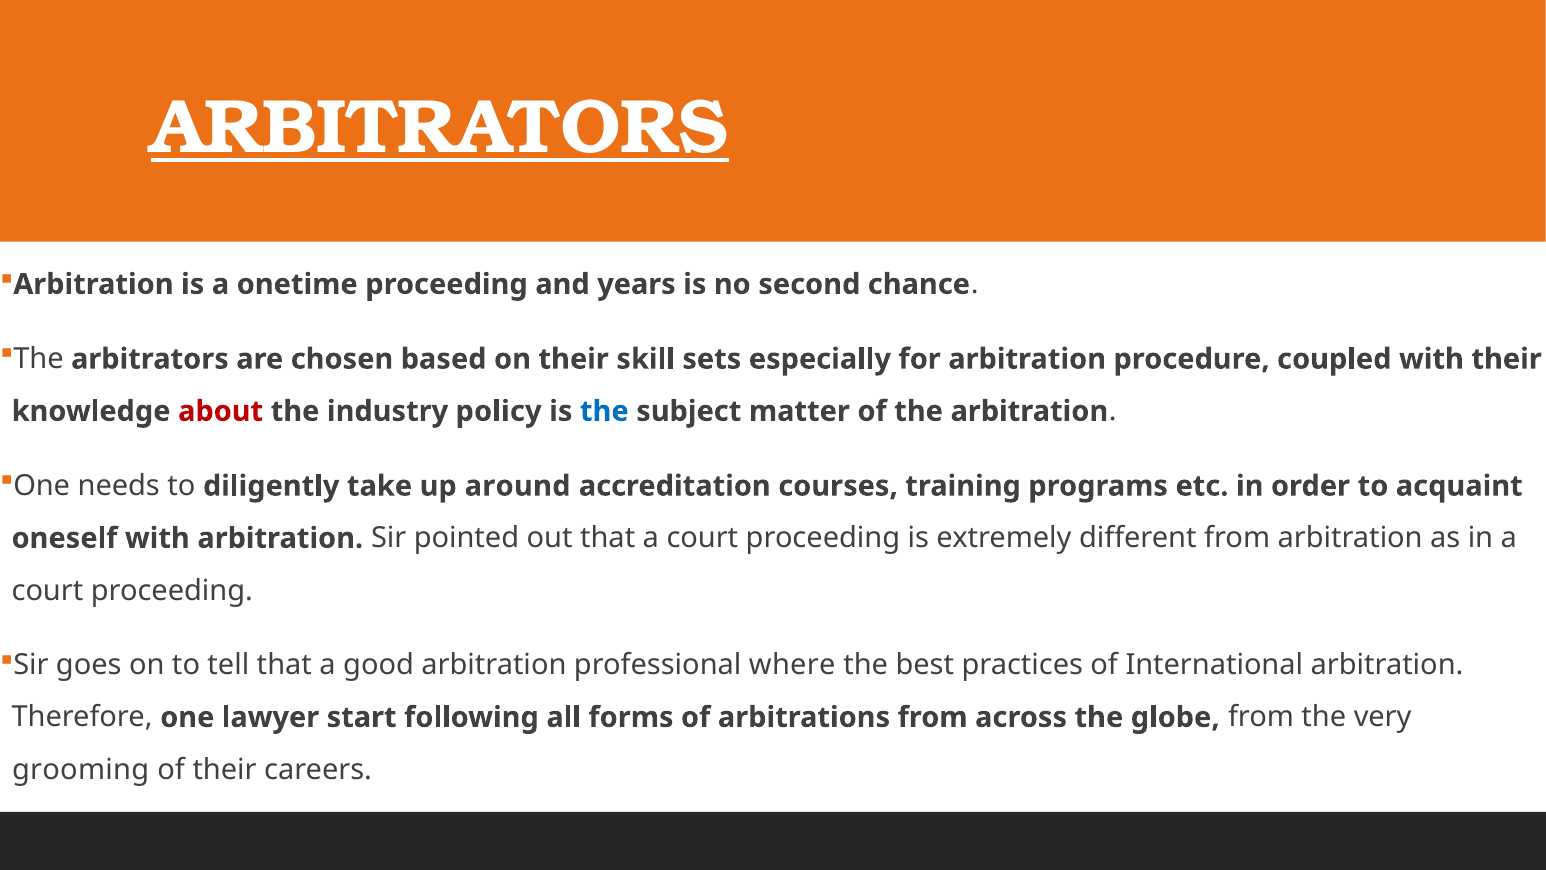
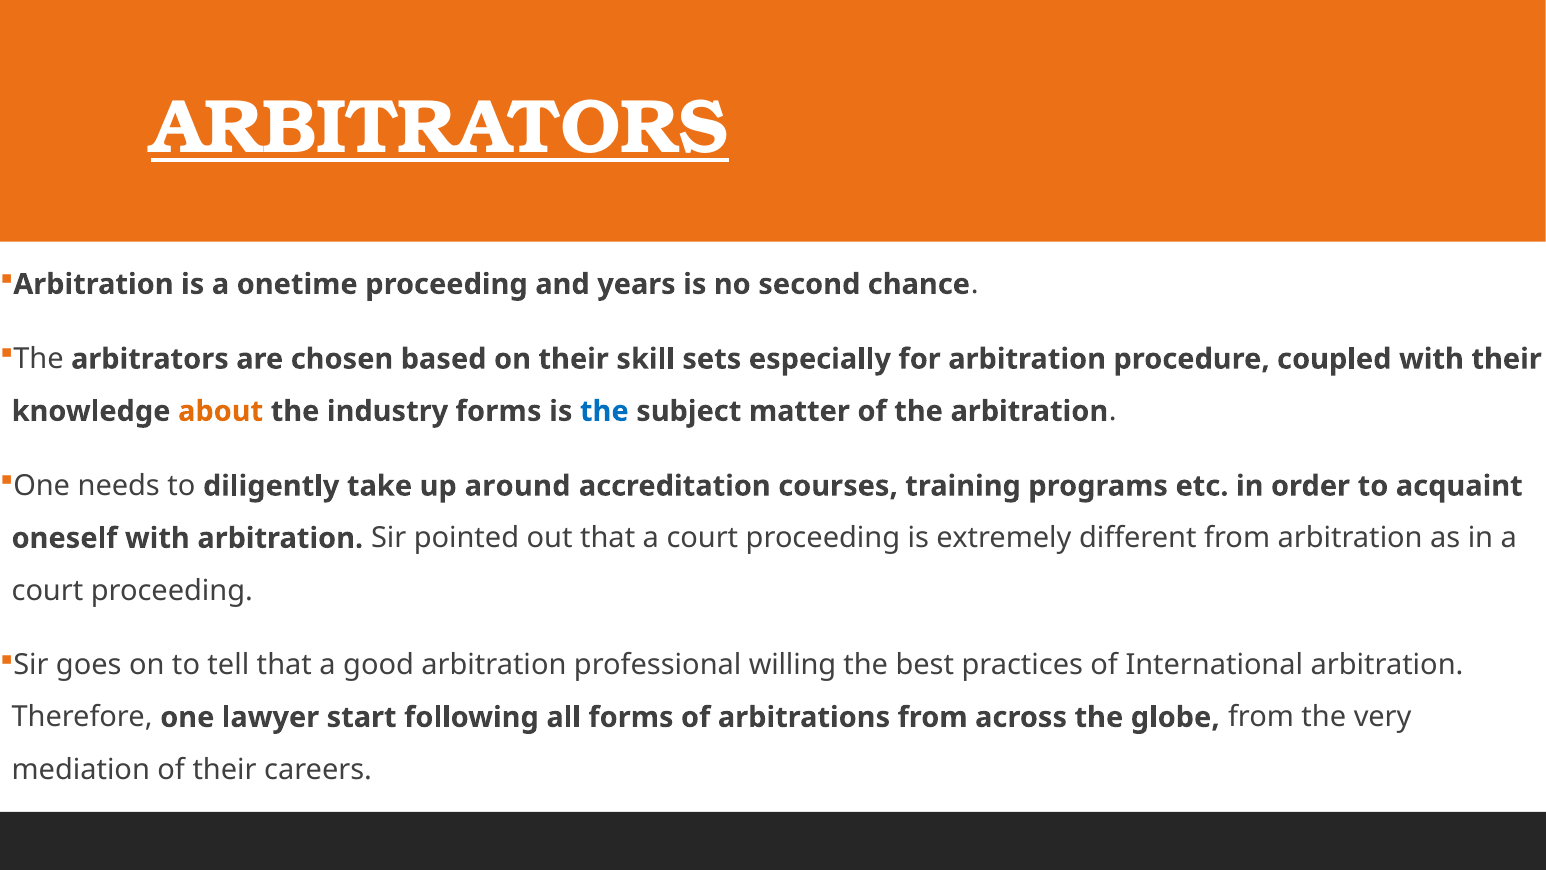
about colour: red -> orange (221, 411)
industry policy: policy -> forms (499, 411)
where: where -> willing (792, 665)
grooming: grooming -> mediation (81, 769)
